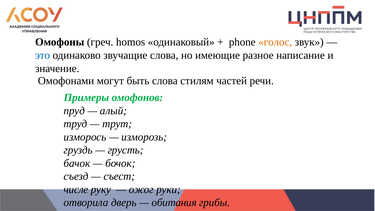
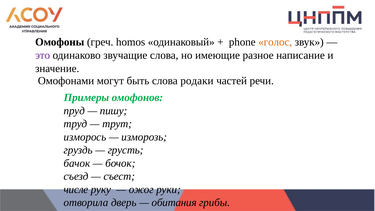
это colour: blue -> purple (43, 55)
стилям: стилям -> родаки (197, 81)
алый: алый -> пишу (114, 111)
